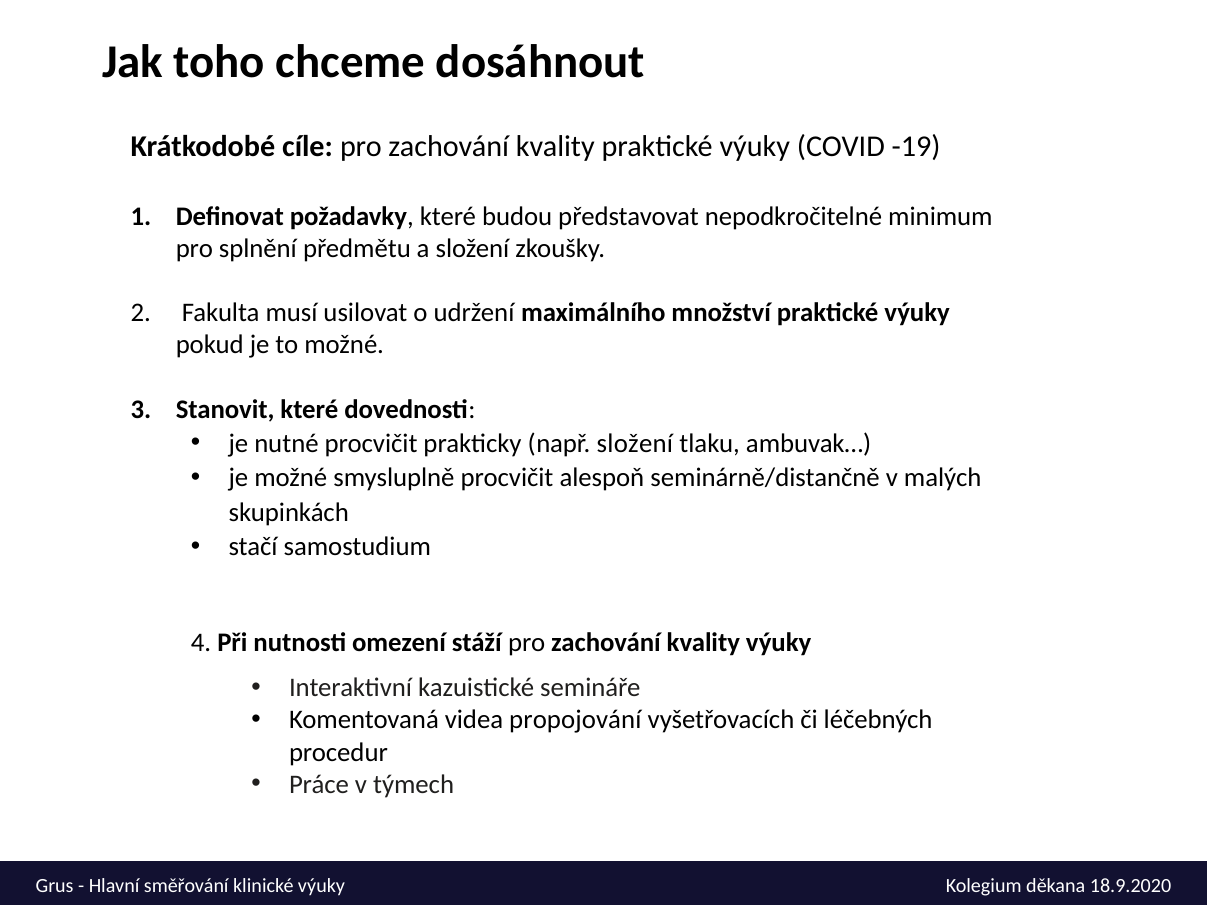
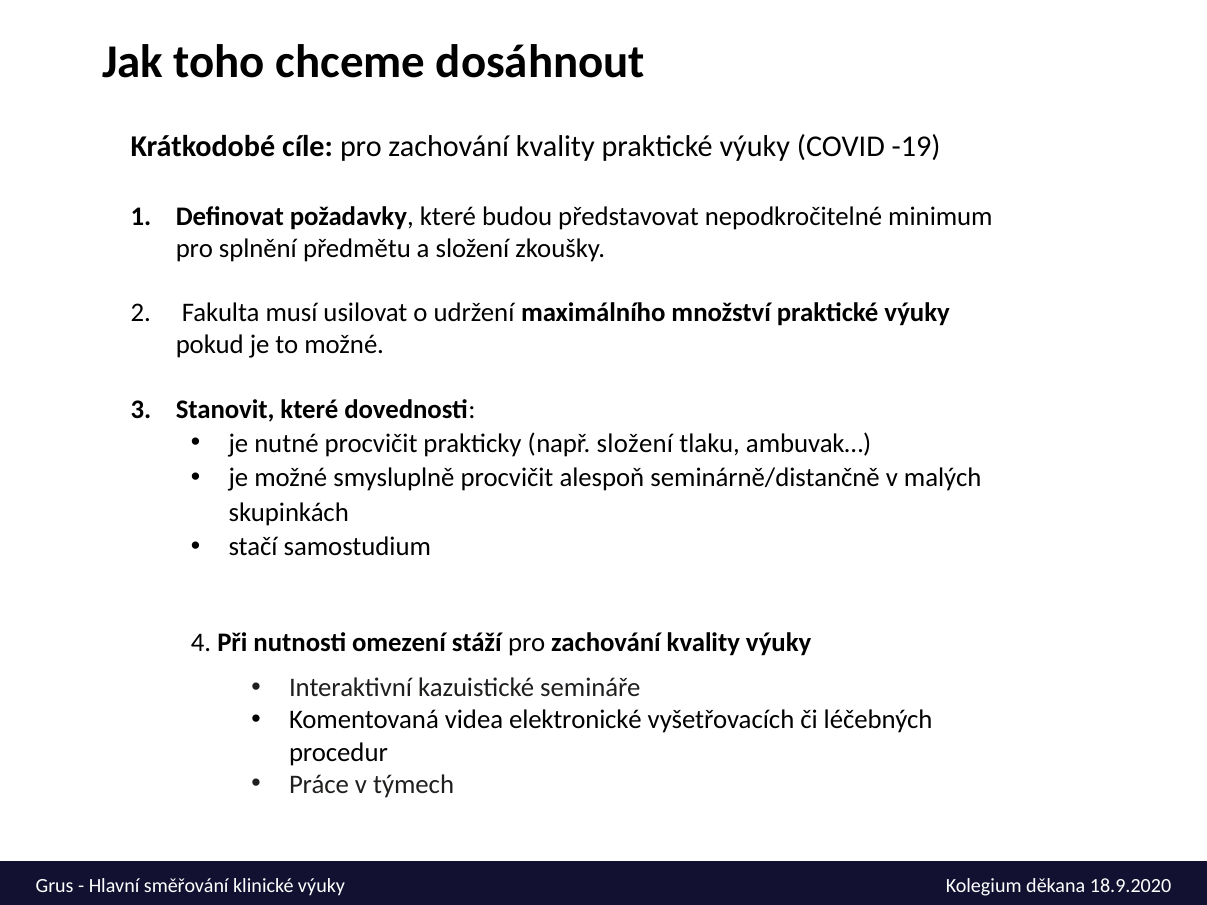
propojování: propojování -> elektronické (575, 720)
